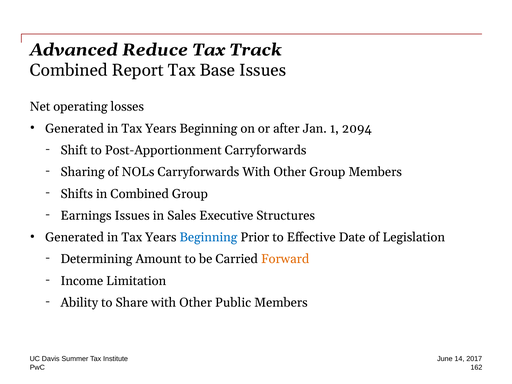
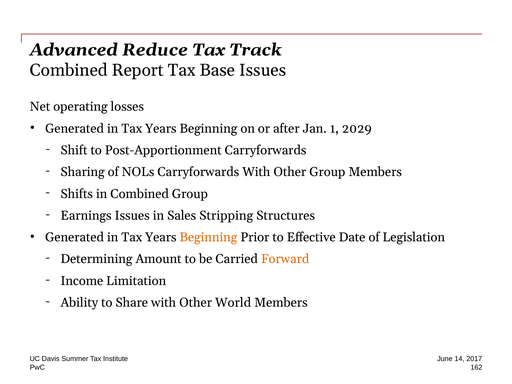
2094: 2094 -> 2029 (357, 128)
Executive: Executive -> Stripping (226, 216)
Beginning colour: blue -> orange (208, 237)
Public: Public -> World (233, 303)
